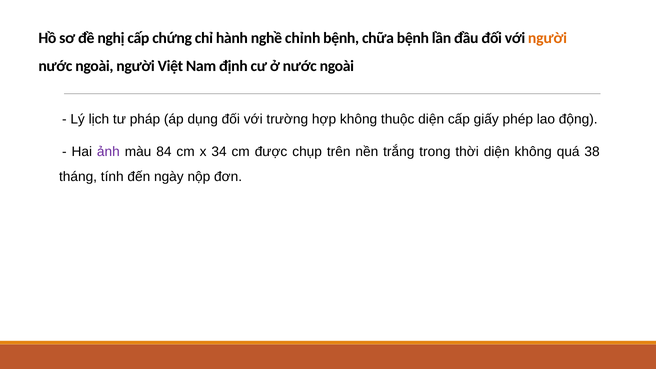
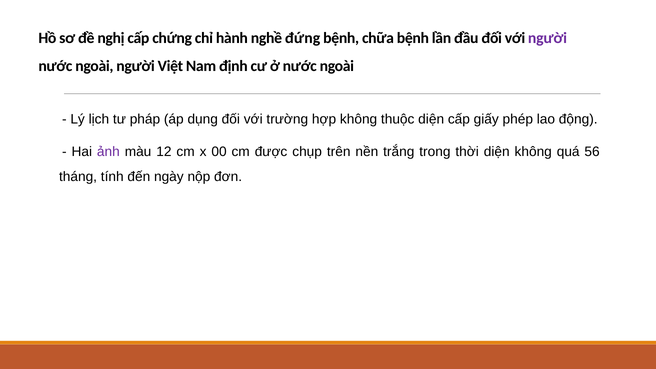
chỉnh: chỉnh -> đứng (303, 38)
người colour: orange -> purple (547, 38)
84: 84 -> 12 (164, 152)
34: 34 -> 00 (219, 152)
38: 38 -> 56 (592, 152)
